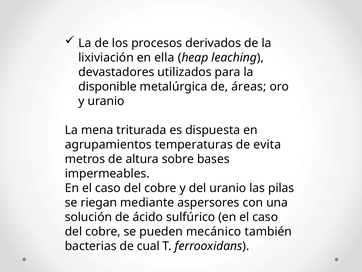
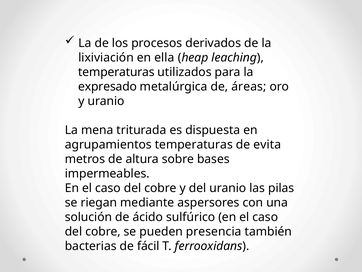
devastadores: devastadores -> temperaturas (116, 72)
disponible: disponible -> expresado (108, 86)
mecánico: mecánico -> presencia (214, 231)
cual: cual -> fácil (148, 246)
